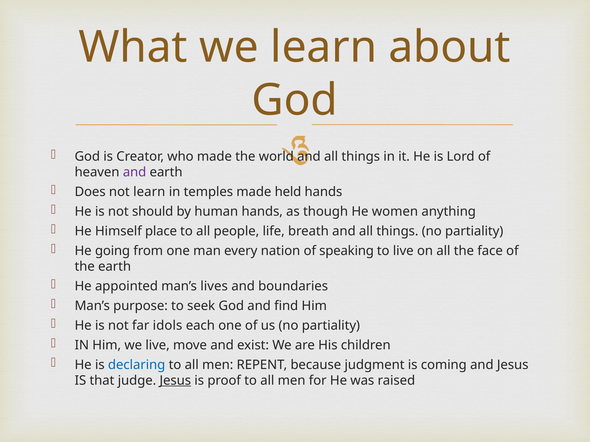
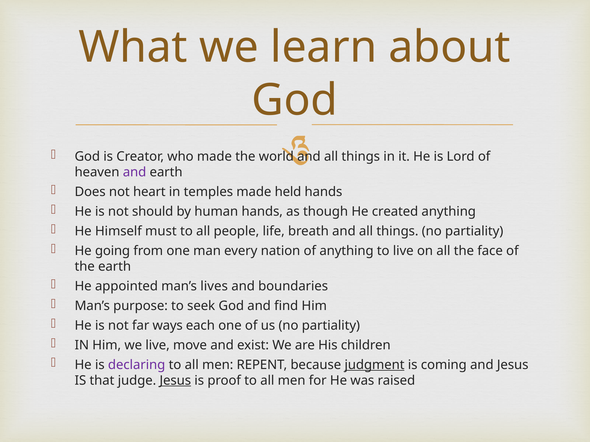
not learn: learn -> heart (149, 192)
women: women -> created (395, 212)
place: place -> must (161, 231)
of speaking: speaking -> anything (346, 251)
idols: idols -> ways (168, 326)
declaring colour: blue -> purple (137, 365)
judgment underline: none -> present (374, 365)
